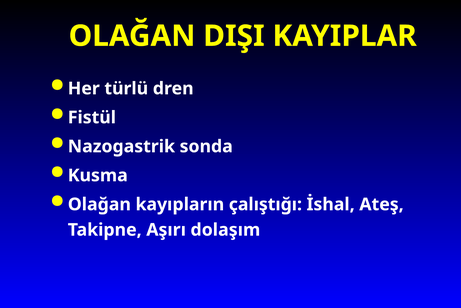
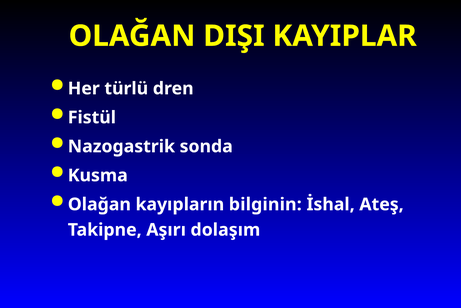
çalıştığı: çalıştığı -> bilginin (265, 205)
